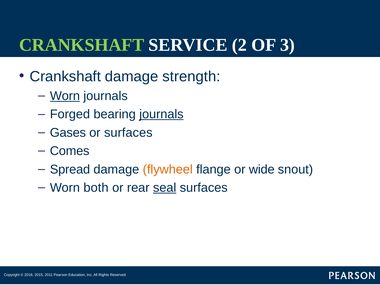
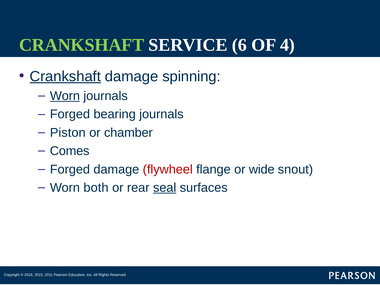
2: 2 -> 6 (239, 45)
3: 3 -> 4 (287, 45)
Crankshaft underline: none -> present (65, 76)
strength: strength -> spinning (192, 76)
journals underline: present -> none (161, 114)
Gases: Gases -> Piston (68, 133)
or surfaces: surfaces -> chamber (128, 133)
Spread: Spread -> Forged (70, 169)
flywheel colour: orange -> red (168, 169)
